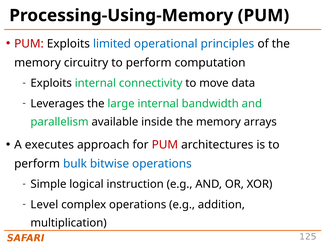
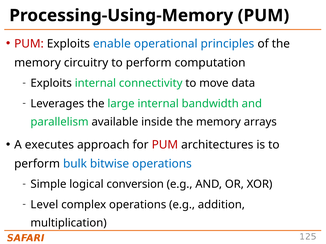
limited: limited -> enable (112, 44)
instruction: instruction -> conversion (135, 185)
